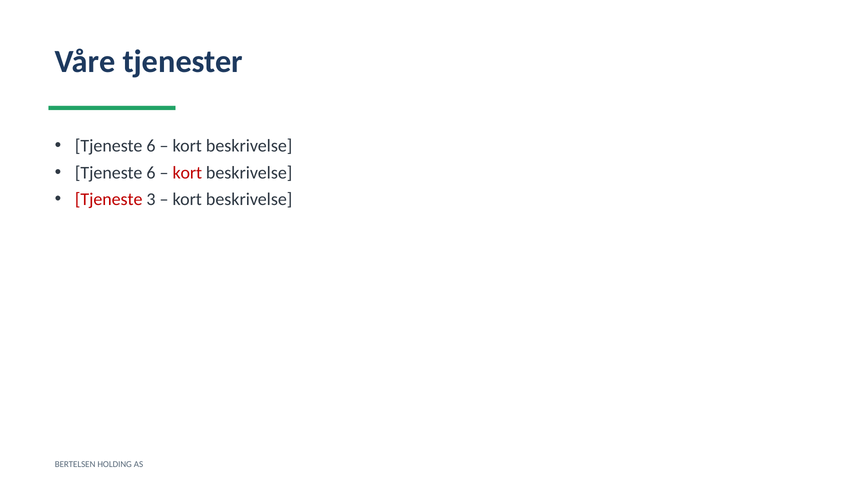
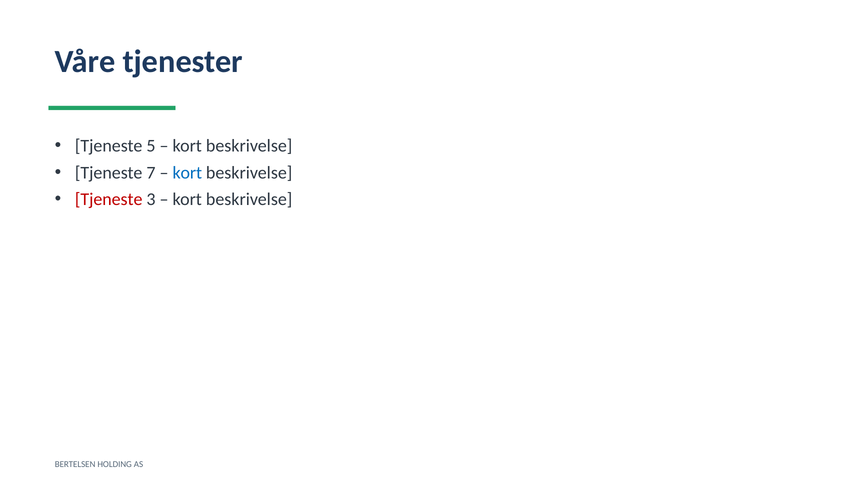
6: 6 -> 5 (151, 146)
6: 6 -> 7 (151, 173)
kort colour: red -> blue (187, 173)
